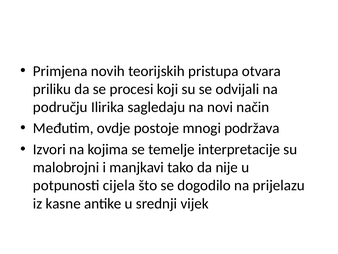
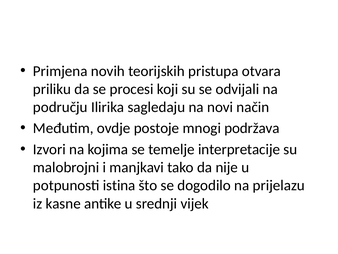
cijela: cijela -> istina (119, 185)
